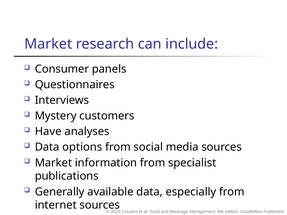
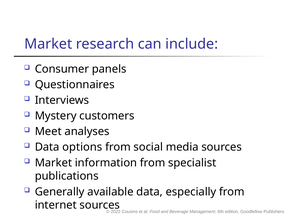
Have: Have -> Meet (48, 132)
